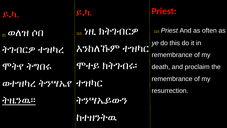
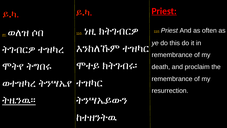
Priest underline: none -> present (164, 11)
